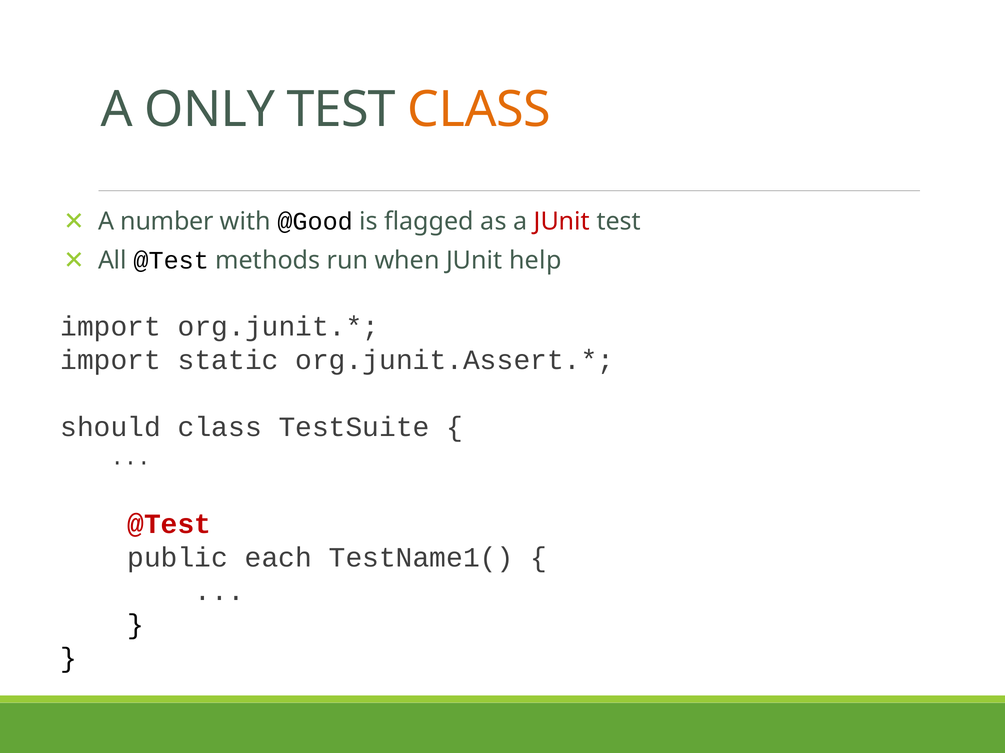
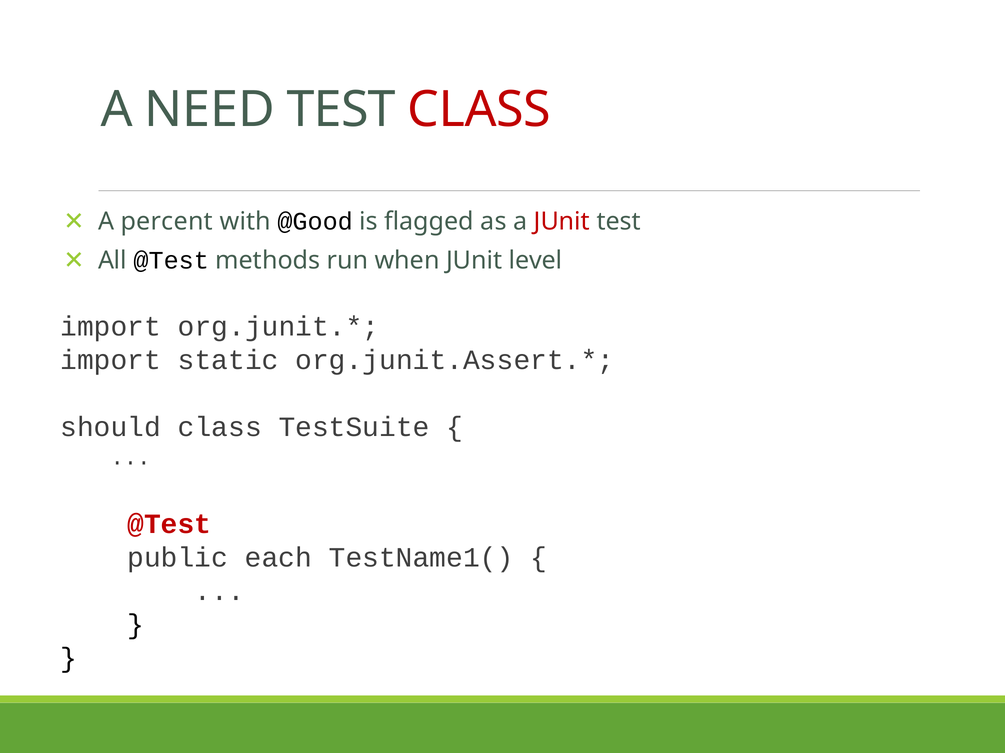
ONLY: ONLY -> NEED (210, 110)
CLASS colour: orange -> red (479, 110)
number: number -> percent (167, 222)
help: help -> level (536, 261)
